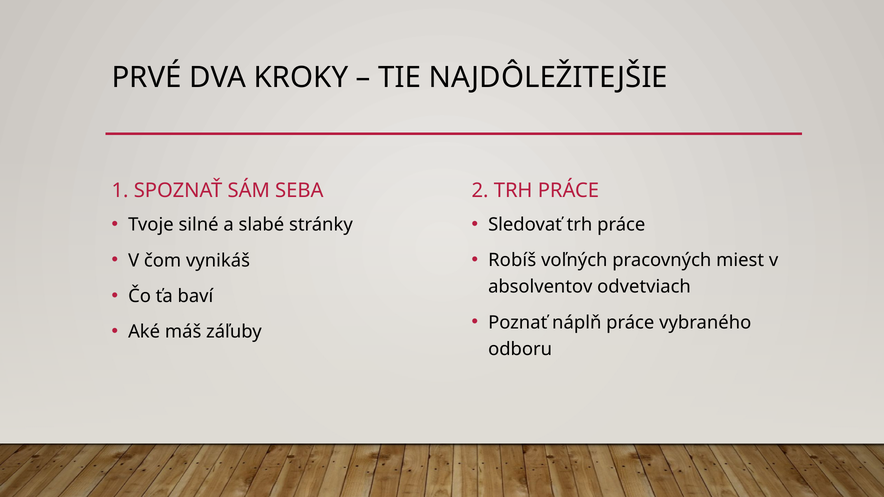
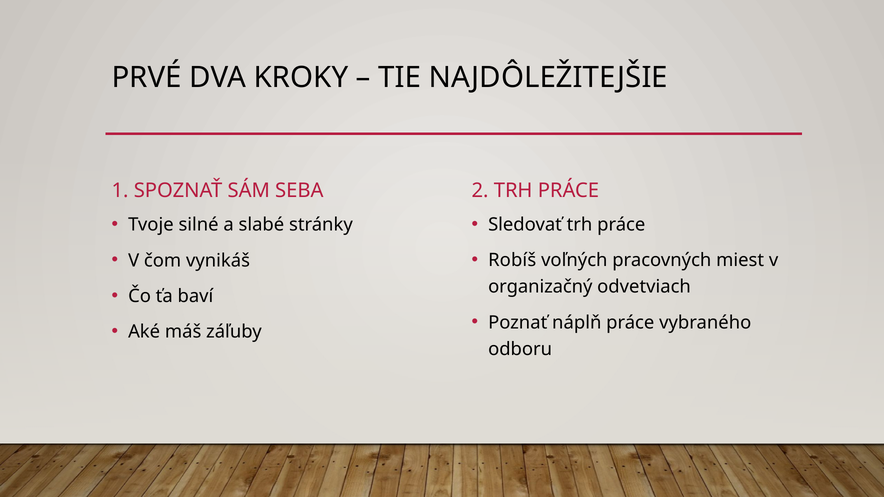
absolventov: absolventov -> organizačný (540, 287)
